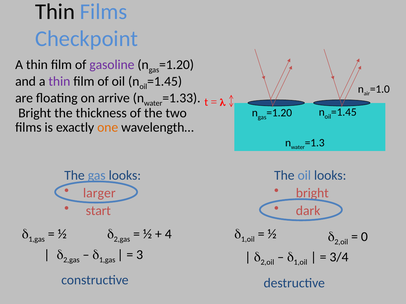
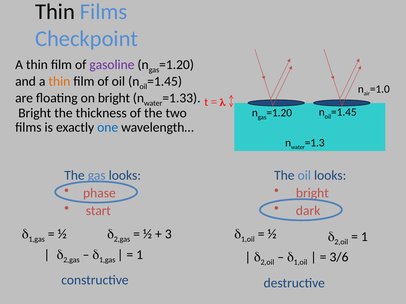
thin colour: purple -> orange (59, 81)
on arrive: arrive -> bright (114, 98)
one colour: orange -> blue (108, 128)
larger: larger -> phase (99, 193)
4: 4 -> 3 (168, 234)
0: 0 -> 1 (364, 237)
3: 3 -> 1 (140, 255)
3/4: 3/4 -> 3/6 (339, 257)
